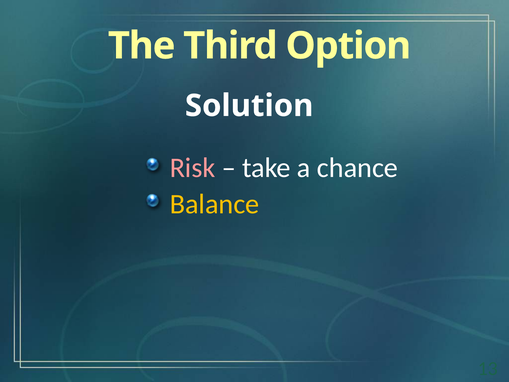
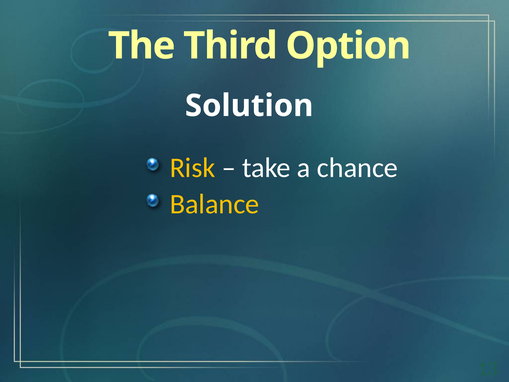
Risk colour: pink -> yellow (192, 168)
